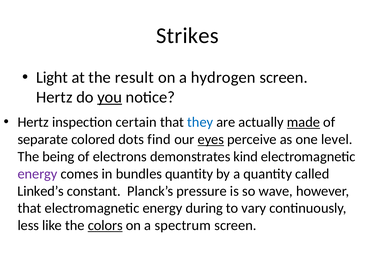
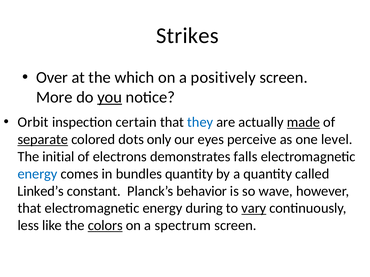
Light: Light -> Over (52, 78)
result: result -> which (134, 78)
hydrogen: hydrogen -> positively (223, 78)
Hertz: Hertz -> More (54, 97)
Hertz: Hertz -> Orbit (33, 122)
separate underline: none -> present (43, 140)
find: find -> only (159, 140)
eyes underline: present -> none (211, 140)
being: being -> initial (58, 157)
kind: kind -> falls (246, 157)
energy colour: purple -> blue (38, 174)
pressure: pressure -> behavior (202, 191)
vary underline: none -> present (254, 209)
